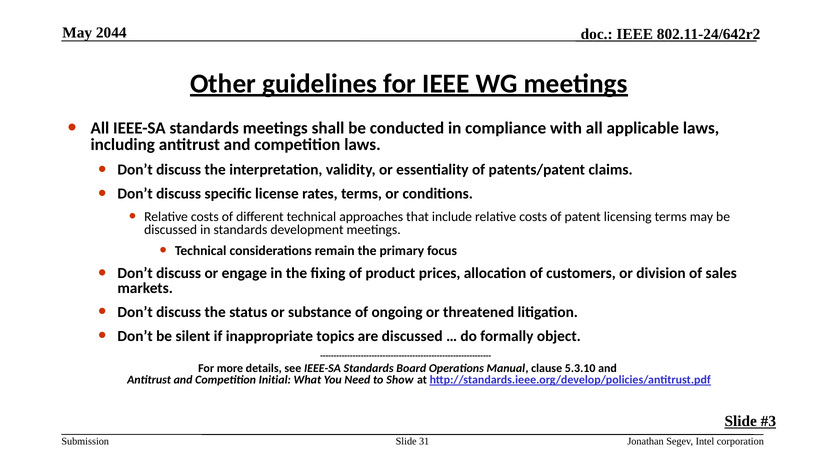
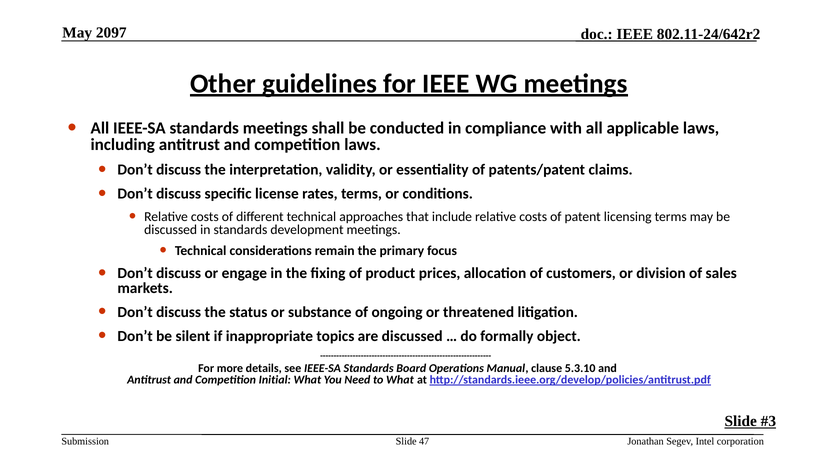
2044: 2044 -> 2097 (111, 33)
to Show: Show -> What (400, 380)
31: 31 -> 47 (424, 441)
